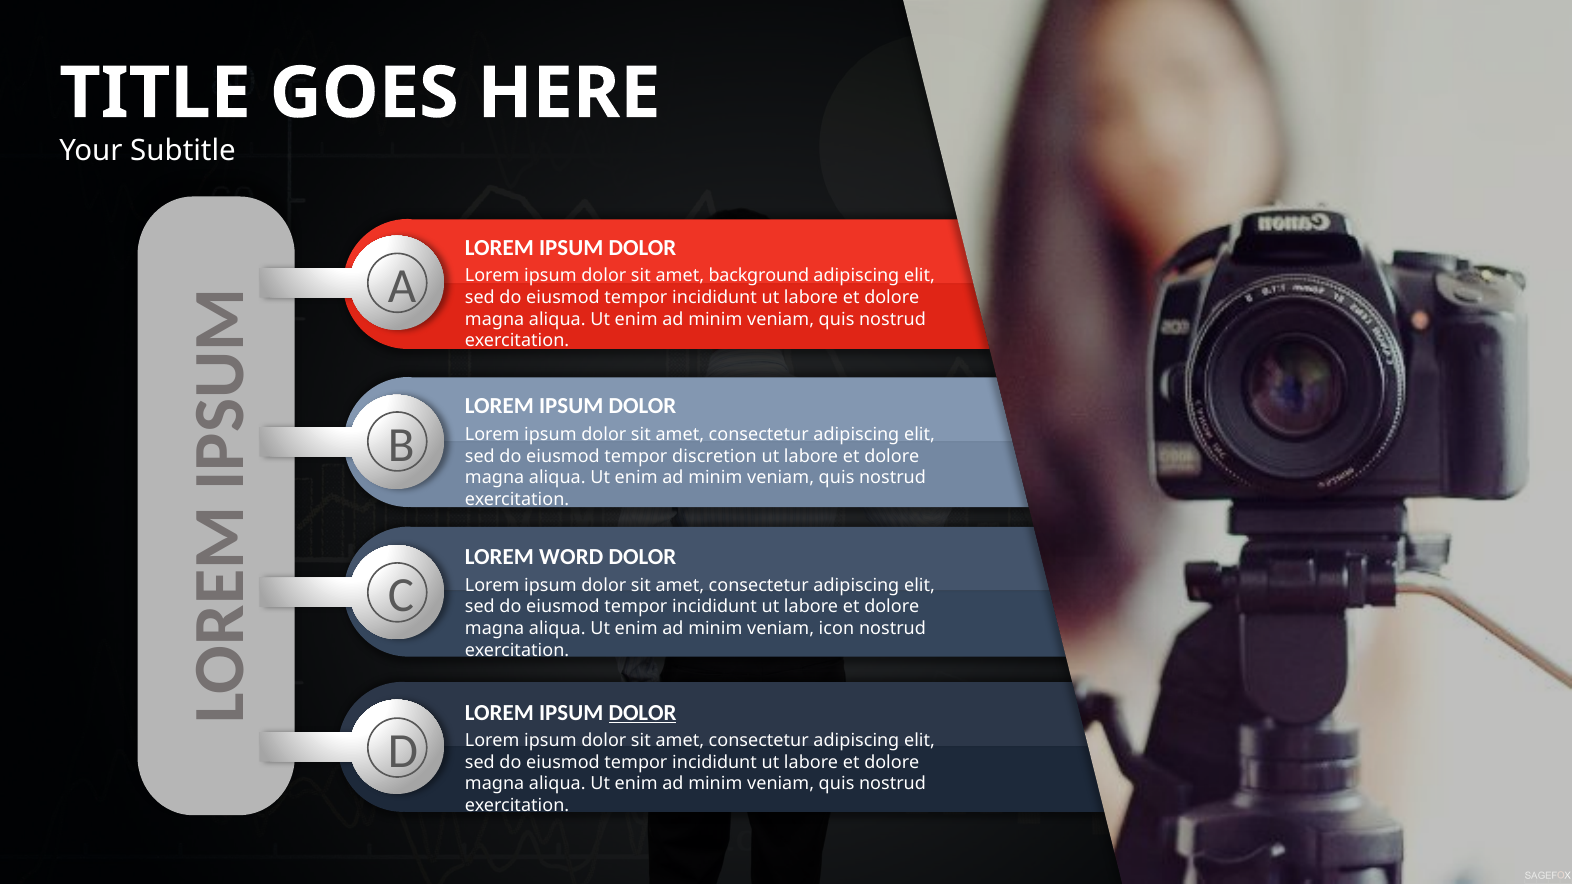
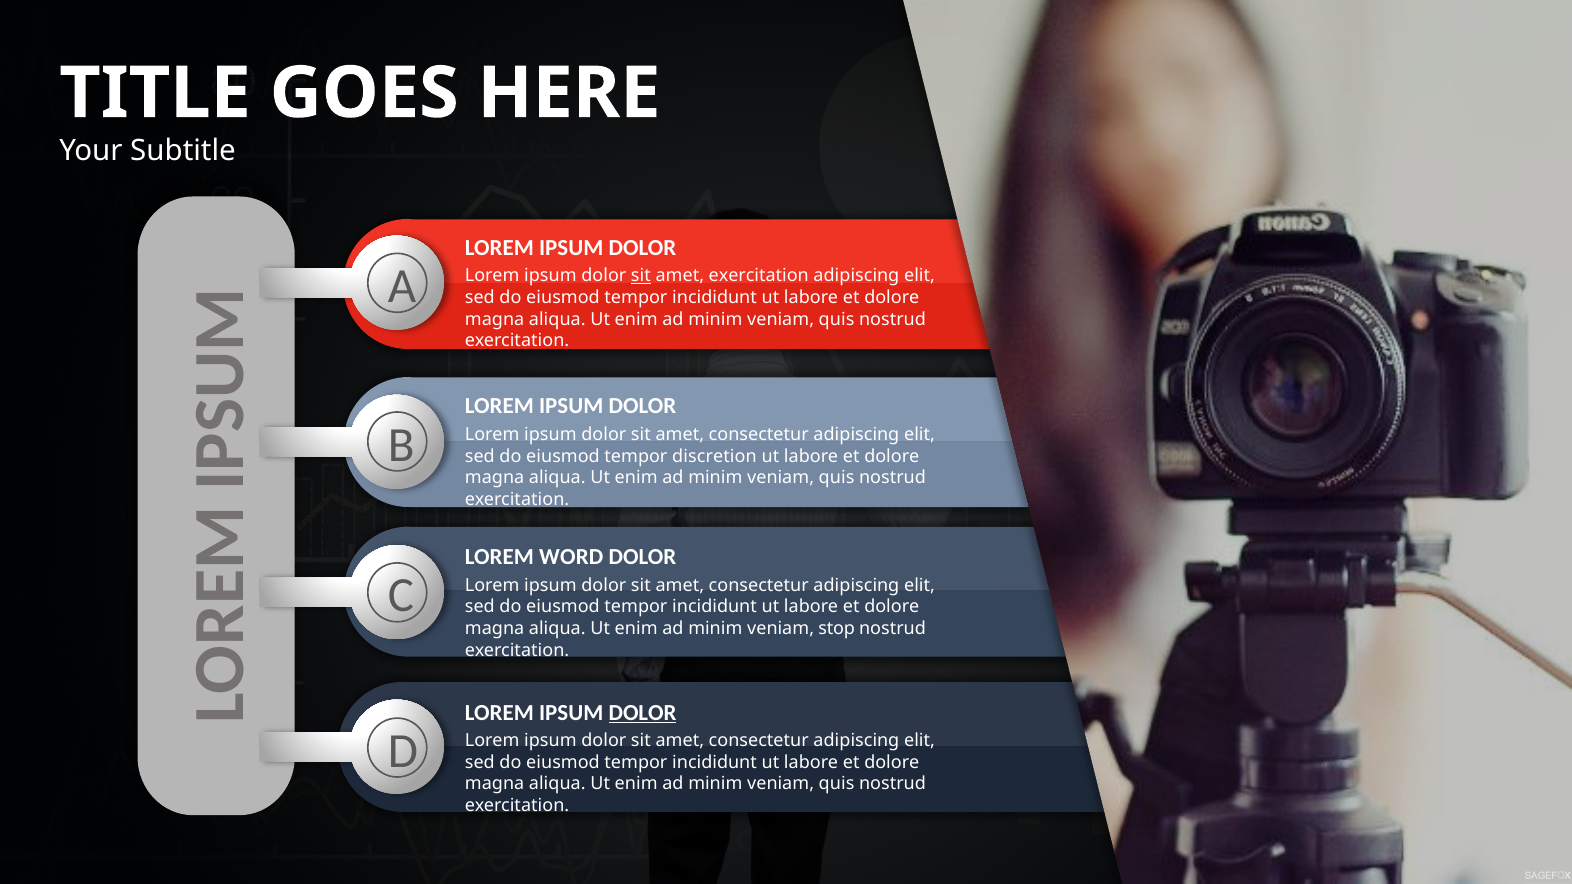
sit underline: none -> present (641, 276)
amet background: background -> exercitation (759, 276)
icon: icon -> stop (837, 629)
